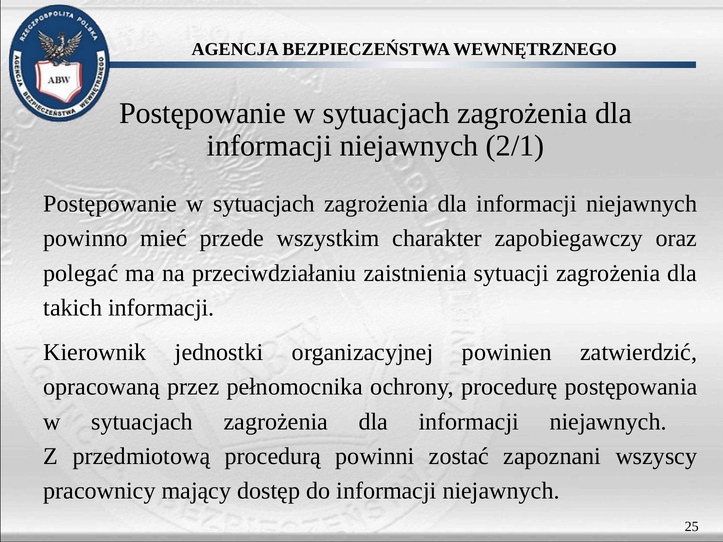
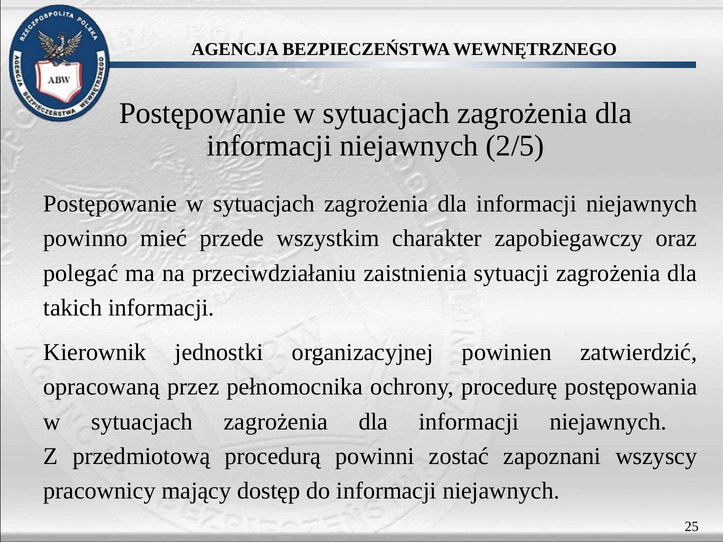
2/1: 2/1 -> 2/5 (515, 146)
